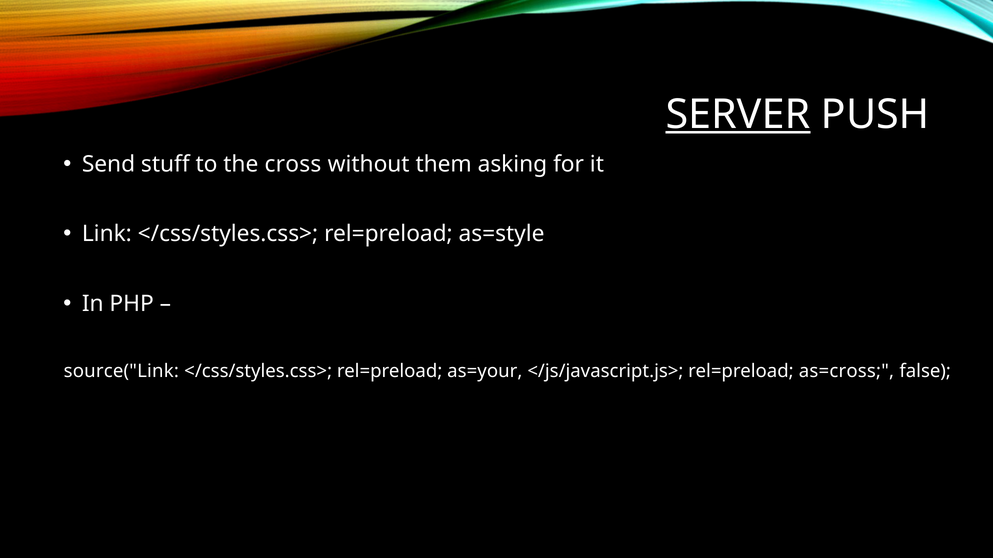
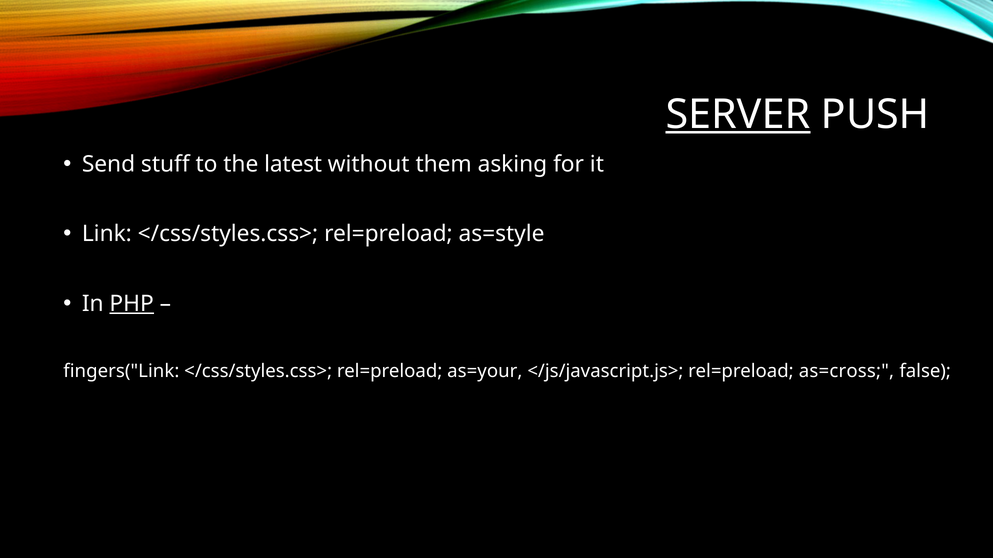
cross: cross -> latest (293, 164)
PHP underline: none -> present (132, 304)
source("Link: source("Link -> fingers("Link (121, 371)
